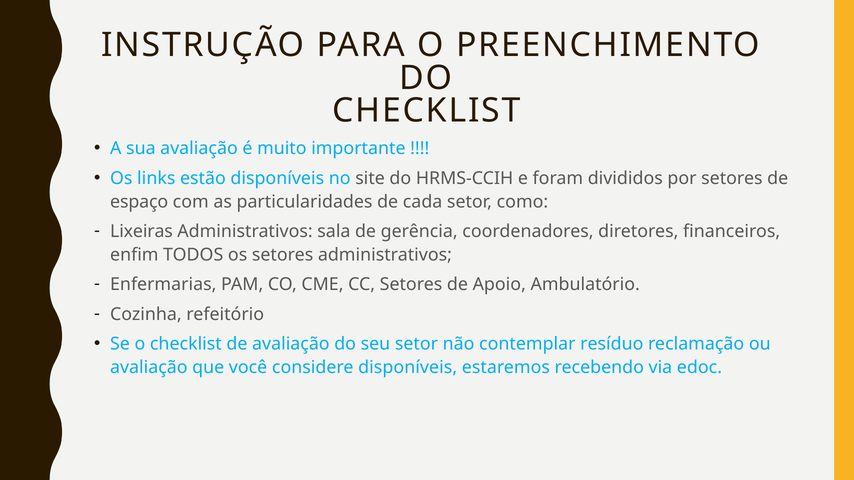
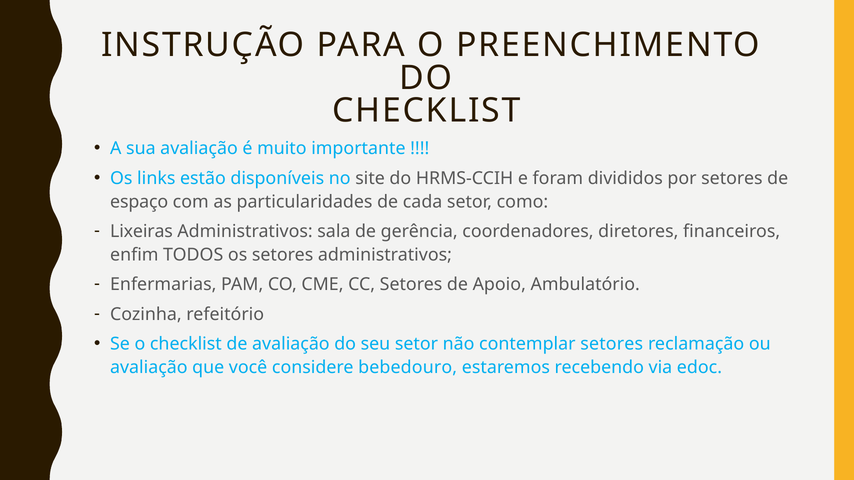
contemplar resíduo: resíduo -> setores (612, 344)
considere disponíveis: disponíveis -> bebedouro (408, 368)
